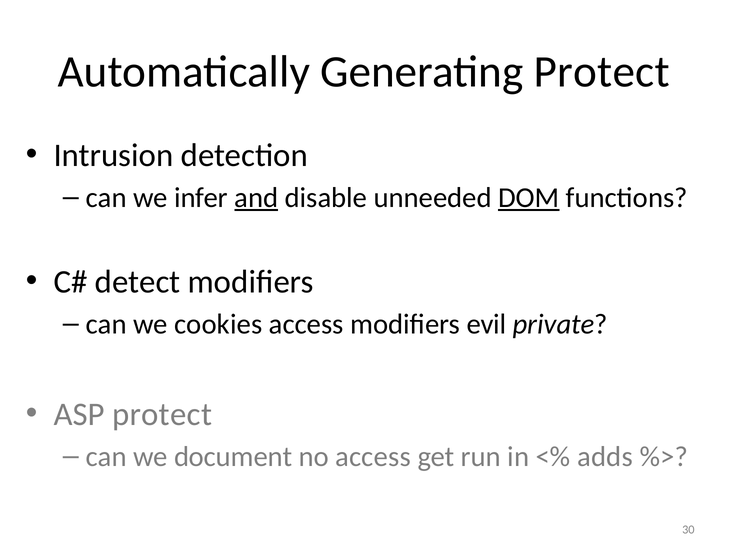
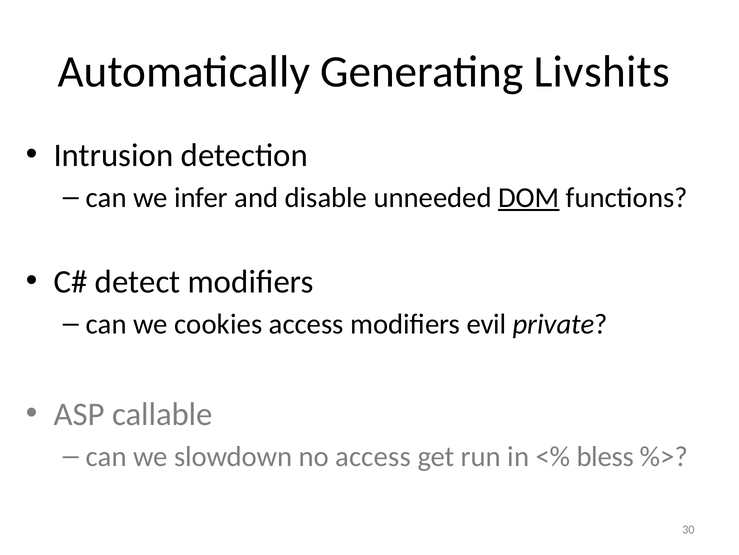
Generating Protect: Protect -> Livshits (602, 72)
and underline: present -> none (256, 197)
ASP protect: protect -> callable (162, 414)
document: document -> slowdown (233, 456)
adds: adds -> bless (605, 456)
